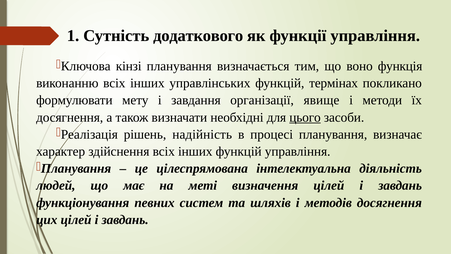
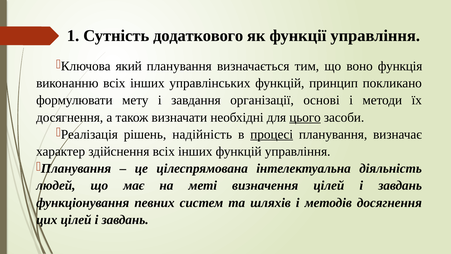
кінзі: кінзі -> який (129, 66)
термінах: термінах -> принцип (334, 83)
явище: явище -> основі (322, 100)
процесі underline: none -> present (272, 134)
